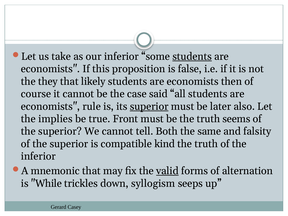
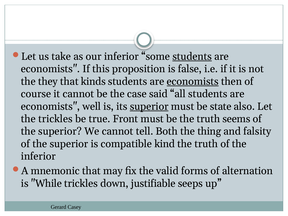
likely: likely -> kinds (93, 81)
economists underline: none -> present (193, 81)
rule: rule -> well (92, 106)
later: later -> state (221, 106)
the implies: implies -> trickles (55, 119)
same: same -> thing (209, 131)
valid underline: present -> none (167, 171)
syllogism: syllogism -> justifiable (153, 183)
